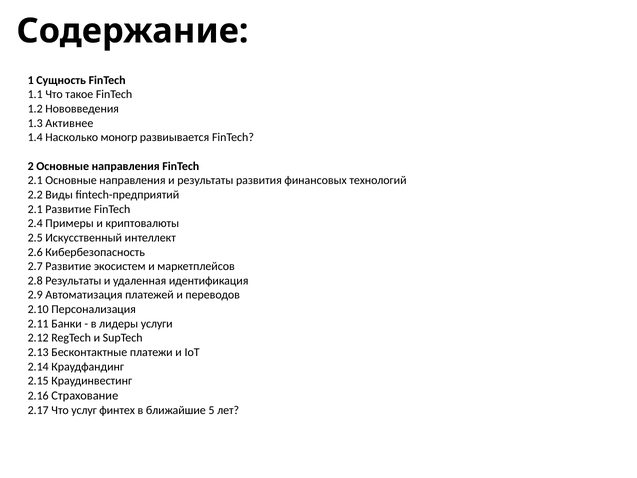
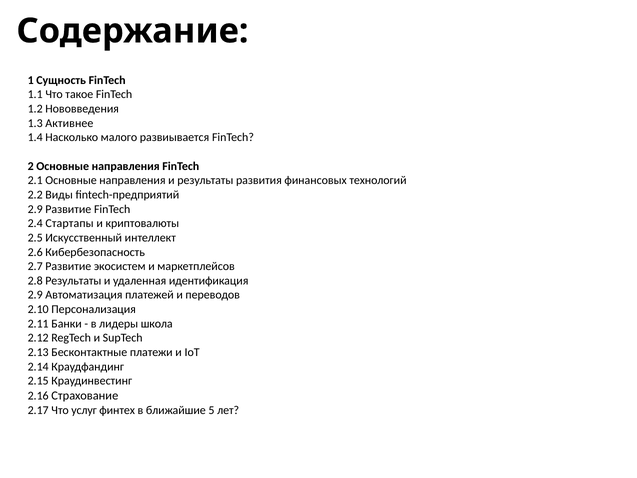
моногр: моногр -> малого (119, 137)
2.1: 2.1 -> 2.9 (35, 209)
Примеры: Примеры -> Стартапы (70, 223)
услуги: услуги -> школа (157, 324)
